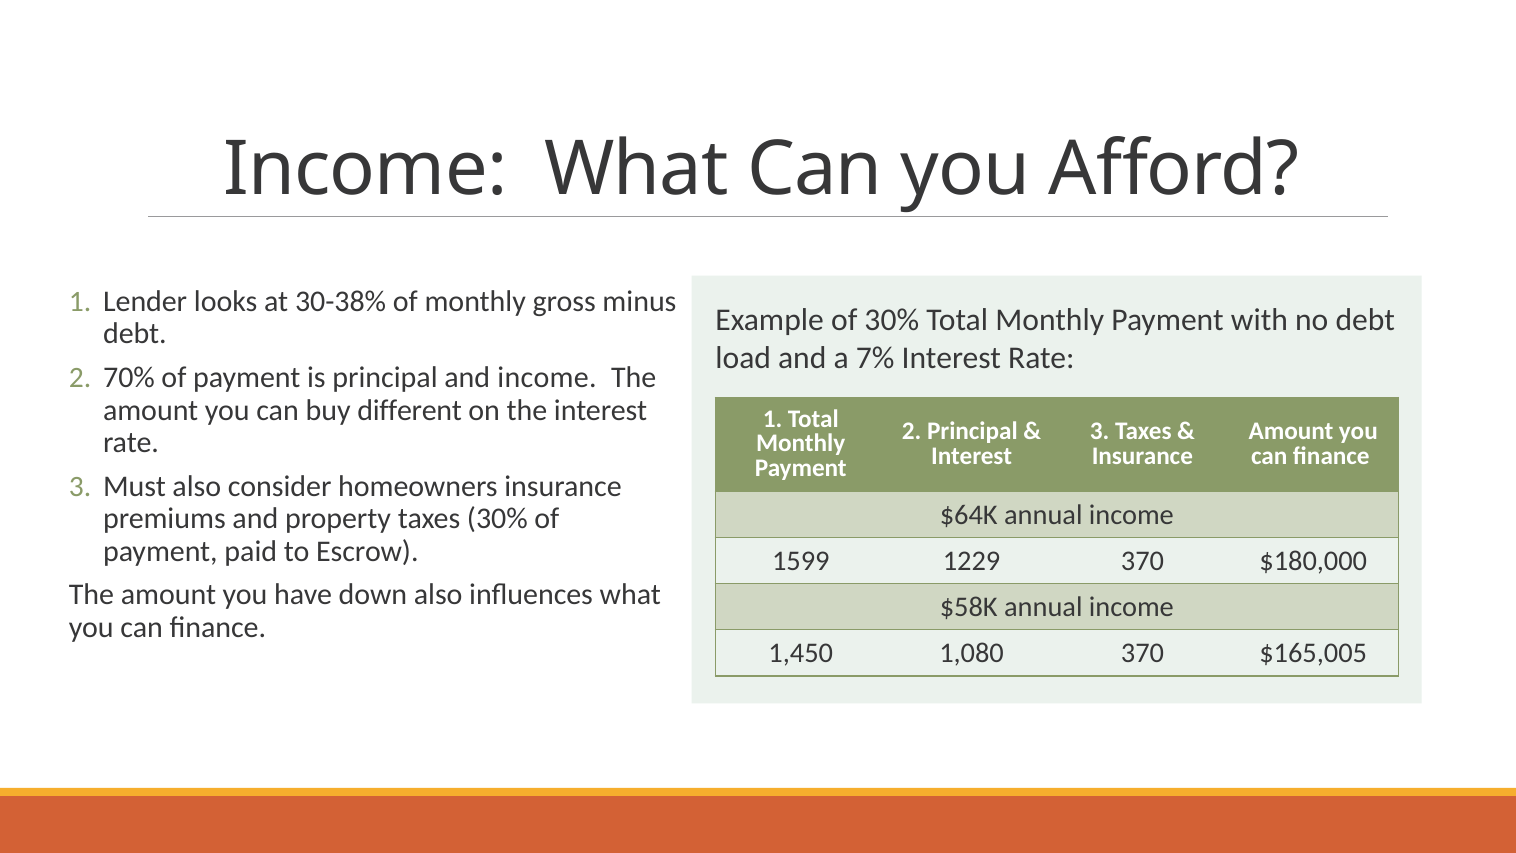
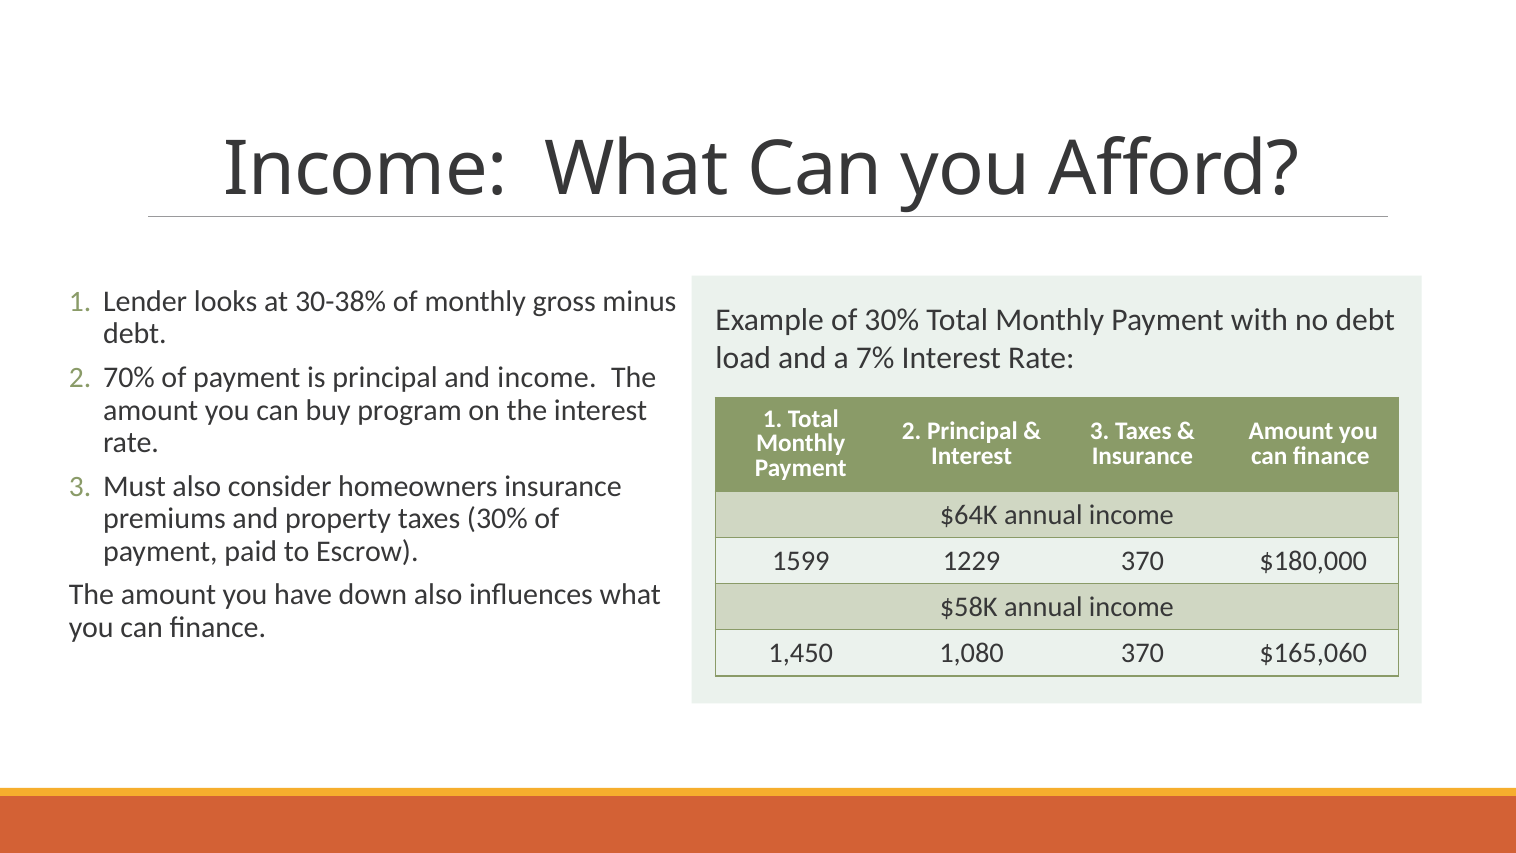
different: different -> program (409, 410)
$165,005: $165,005 -> $165,060 (1313, 653)
